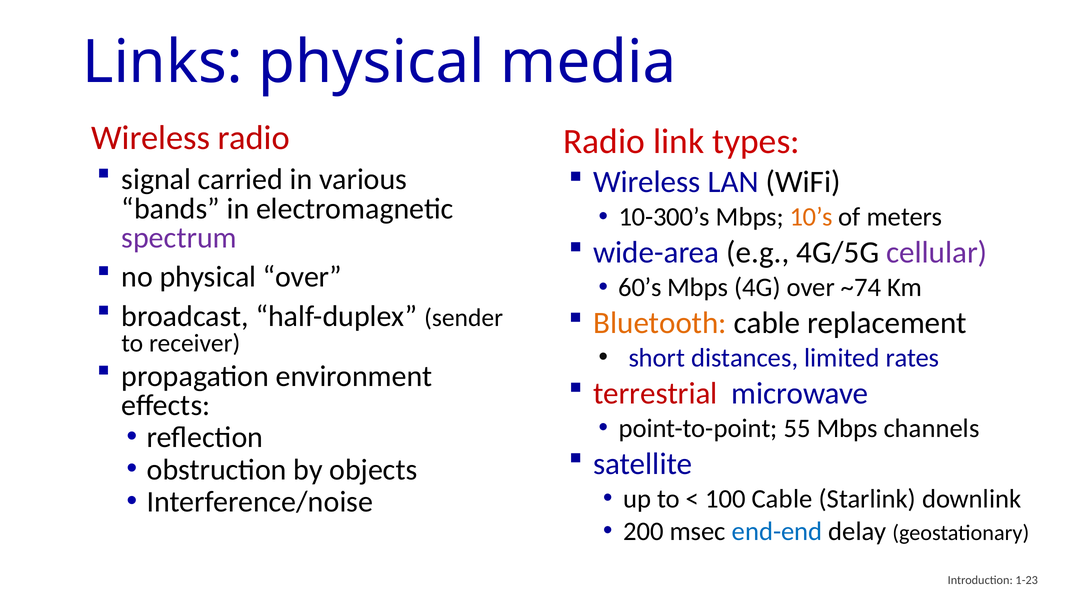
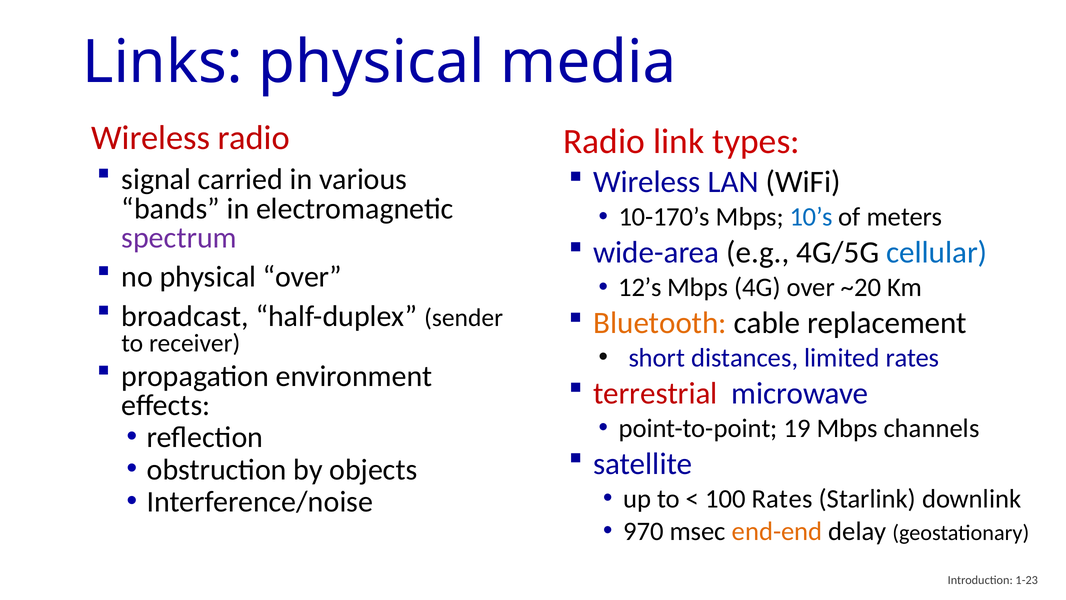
10-300’s: 10-300’s -> 10-170’s (664, 217)
10’s colour: orange -> blue (811, 217)
cellular colour: purple -> blue (937, 252)
60’s: 60’s -> 12’s (640, 287)
~74: ~74 -> ~20 (861, 287)
55: 55 -> 19 (797, 428)
100 Cable: Cable -> Rates (782, 499)
200: 200 -> 970 (643, 531)
end-end colour: blue -> orange (777, 531)
